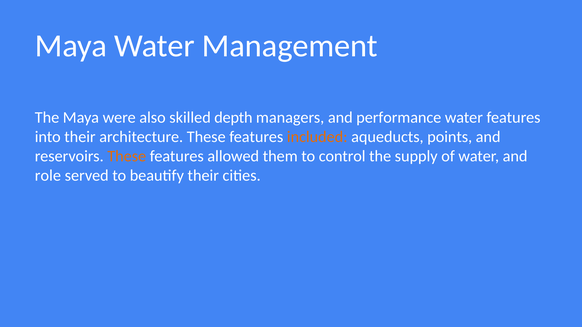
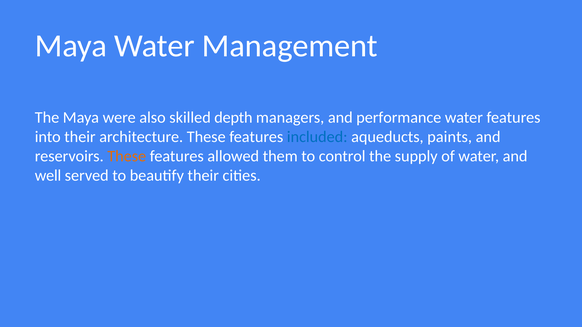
included colour: orange -> blue (317, 137)
points: points -> paints (450, 137)
role: role -> well (48, 176)
